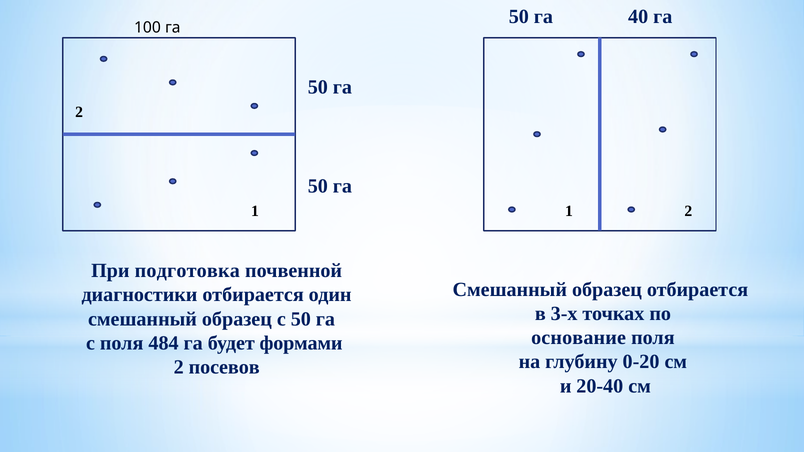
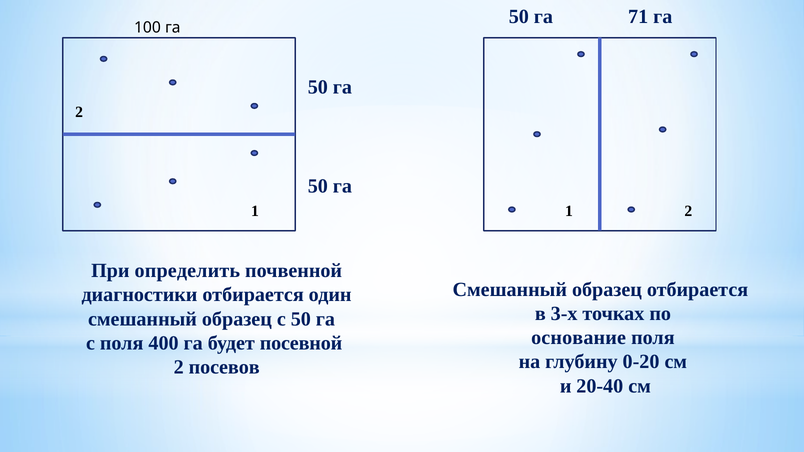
40: 40 -> 71 (638, 16)
подготовка: подготовка -> определить (187, 271)
484: 484 -> 400 (164, 343)
формами: формами -> посевной (301, 343)
